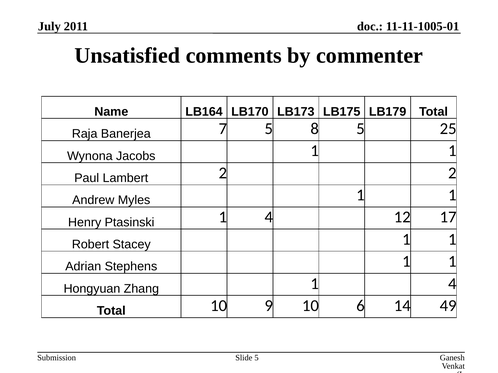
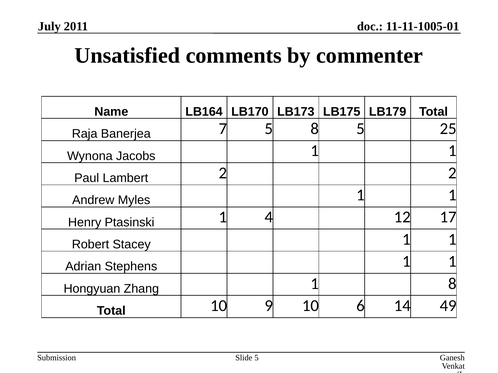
Zhang 1 4: 4 -> 8 (452, 284)
